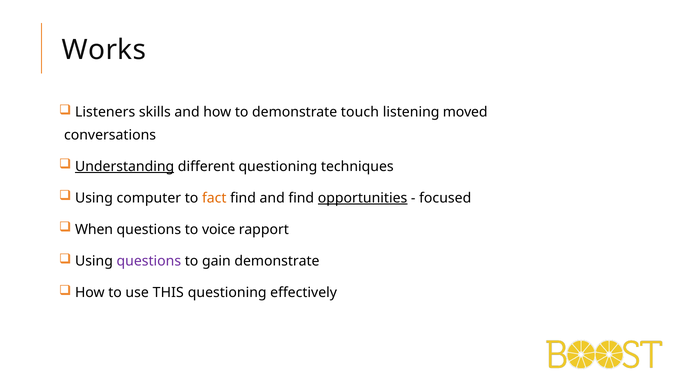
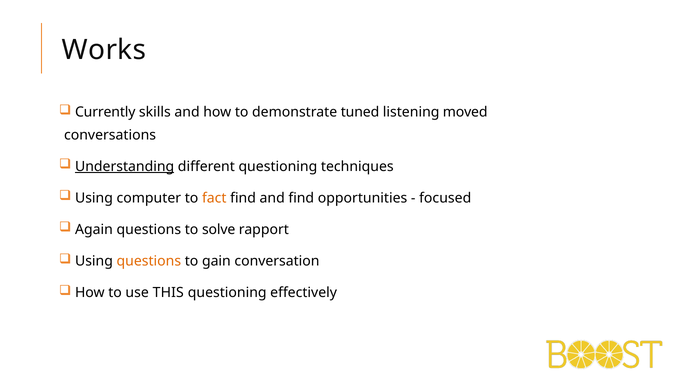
Listeners: Listeners -> Currently (105, 112)
touch: touch -> tuned (360, 112)
opportunities underline: present -> none (363, 198)
When: When -> Again (94, 229)
voice: voice -> solve (219, 229)
questions colour: purple -> orange (149, 261)
gain demonstrate: demonstrate -> conversation (277, 261)
